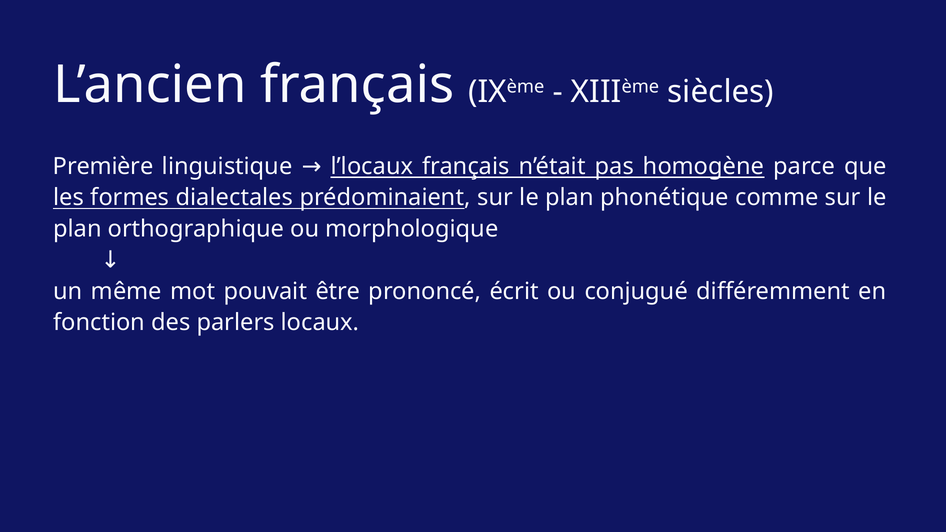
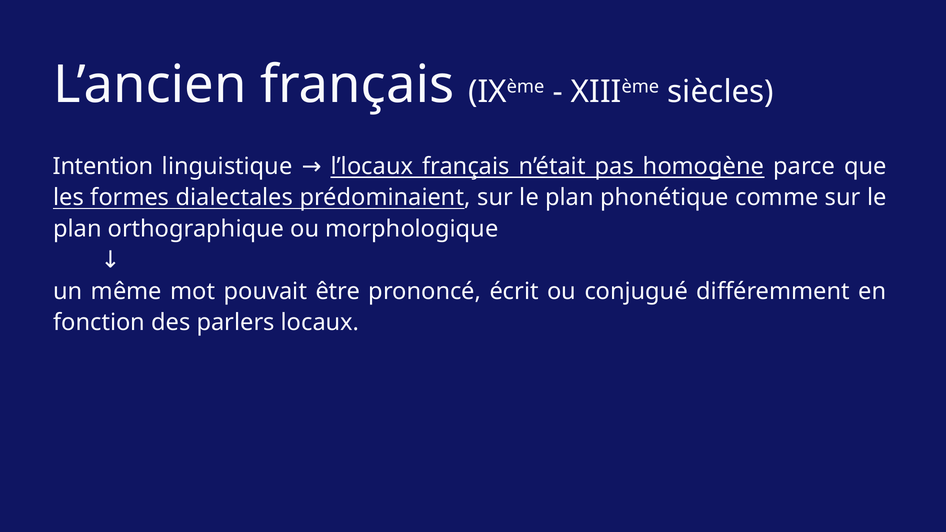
Première: Première -> Intention (103, 166)
